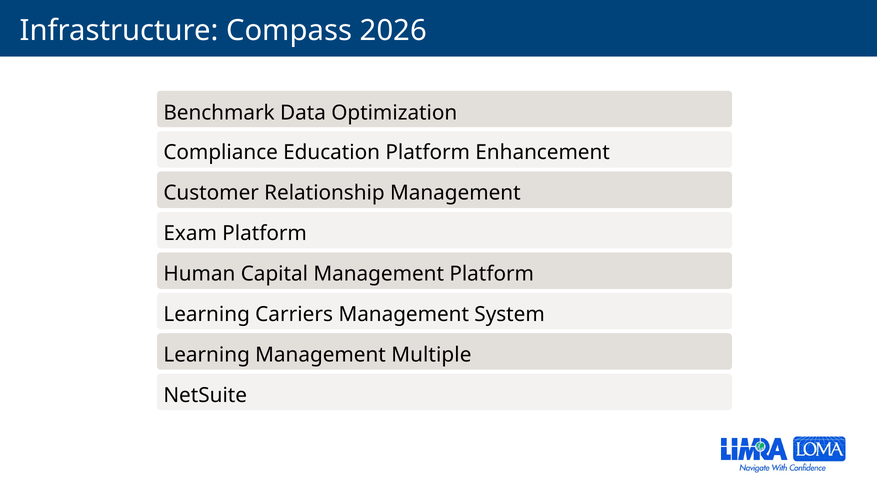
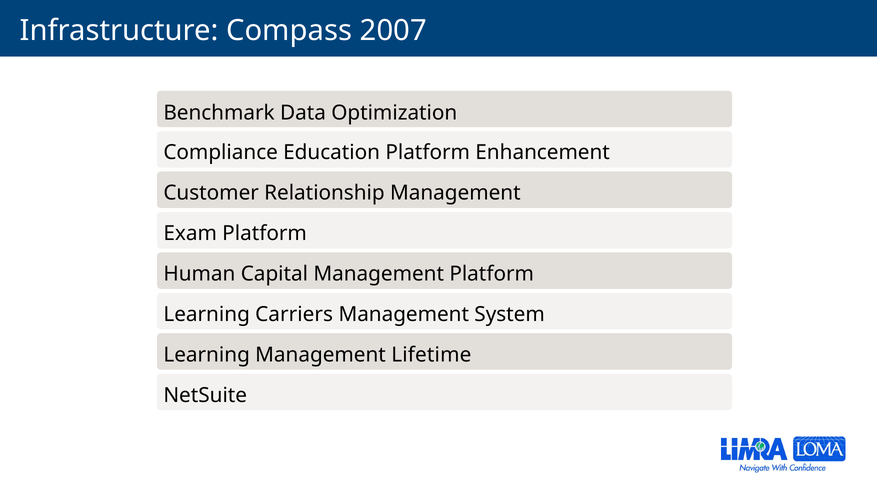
2026: 2026 -> 2007 (393, 31)
Multiple: Multiple -> Lifetime (431, 355)
